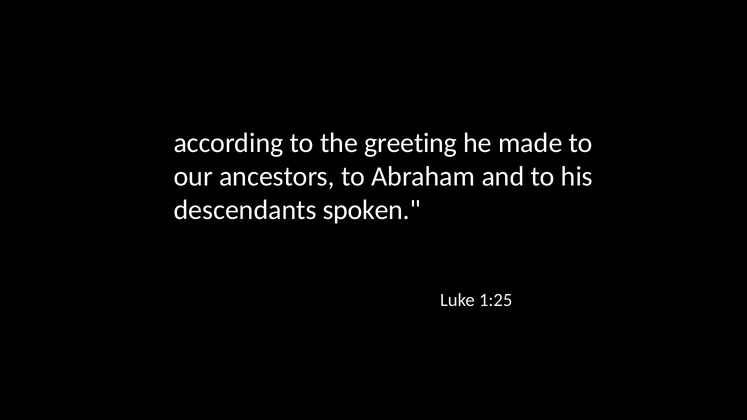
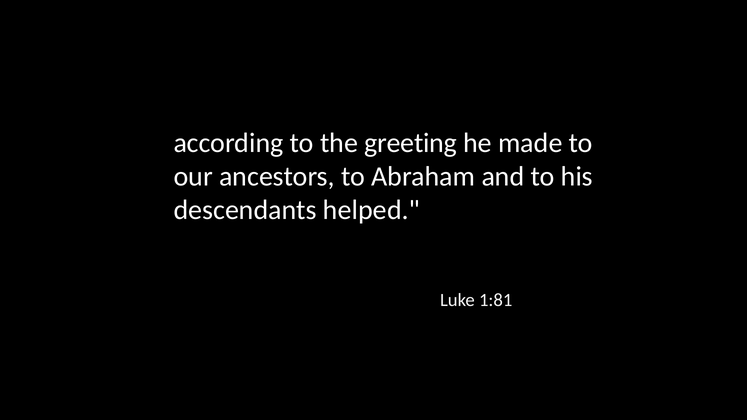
spoken: spoken -> helped (371, 210)
1:25: 1:25 -> 1:81 (496, 300)
